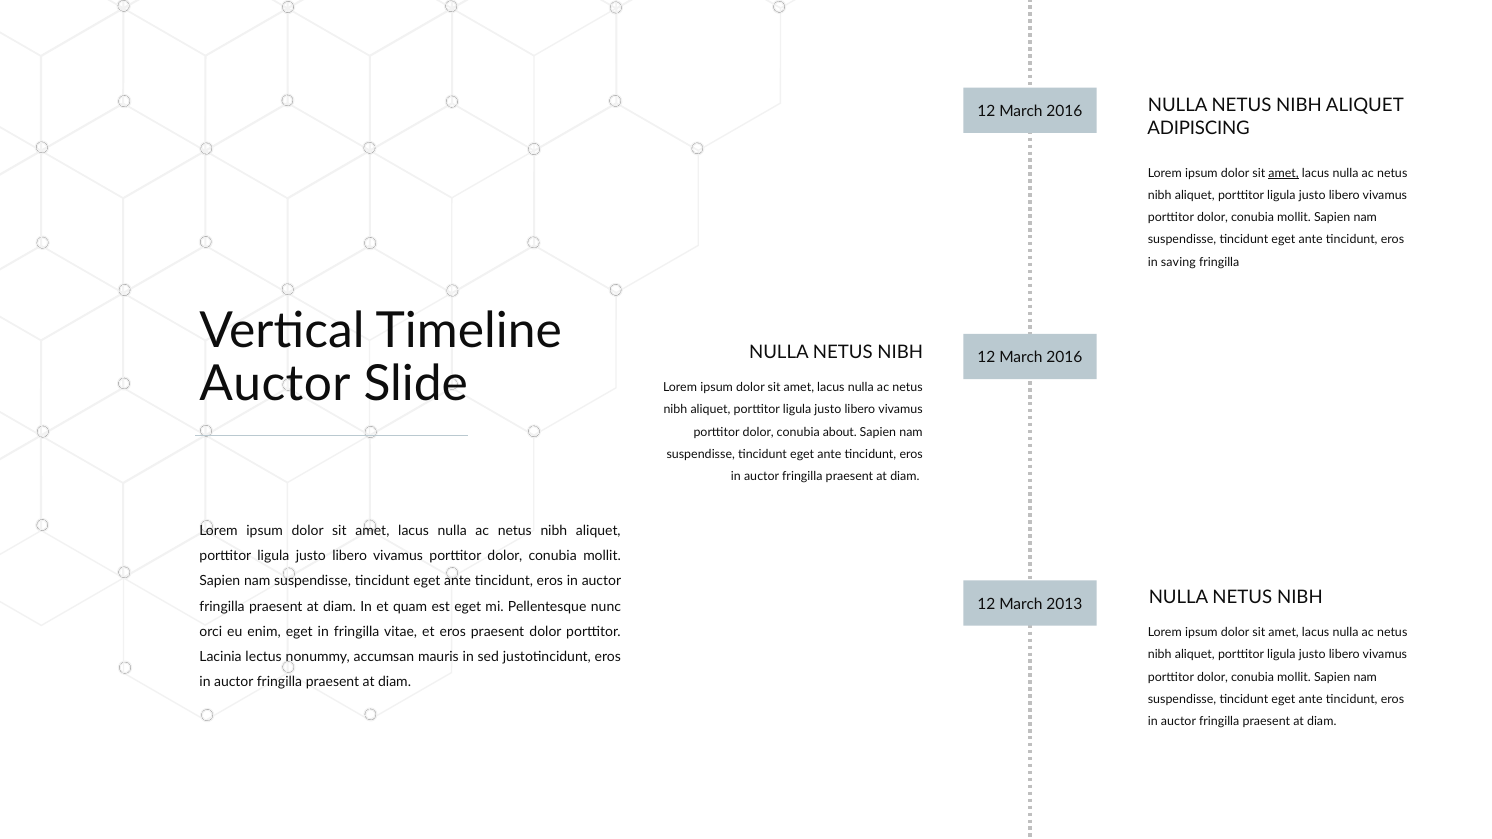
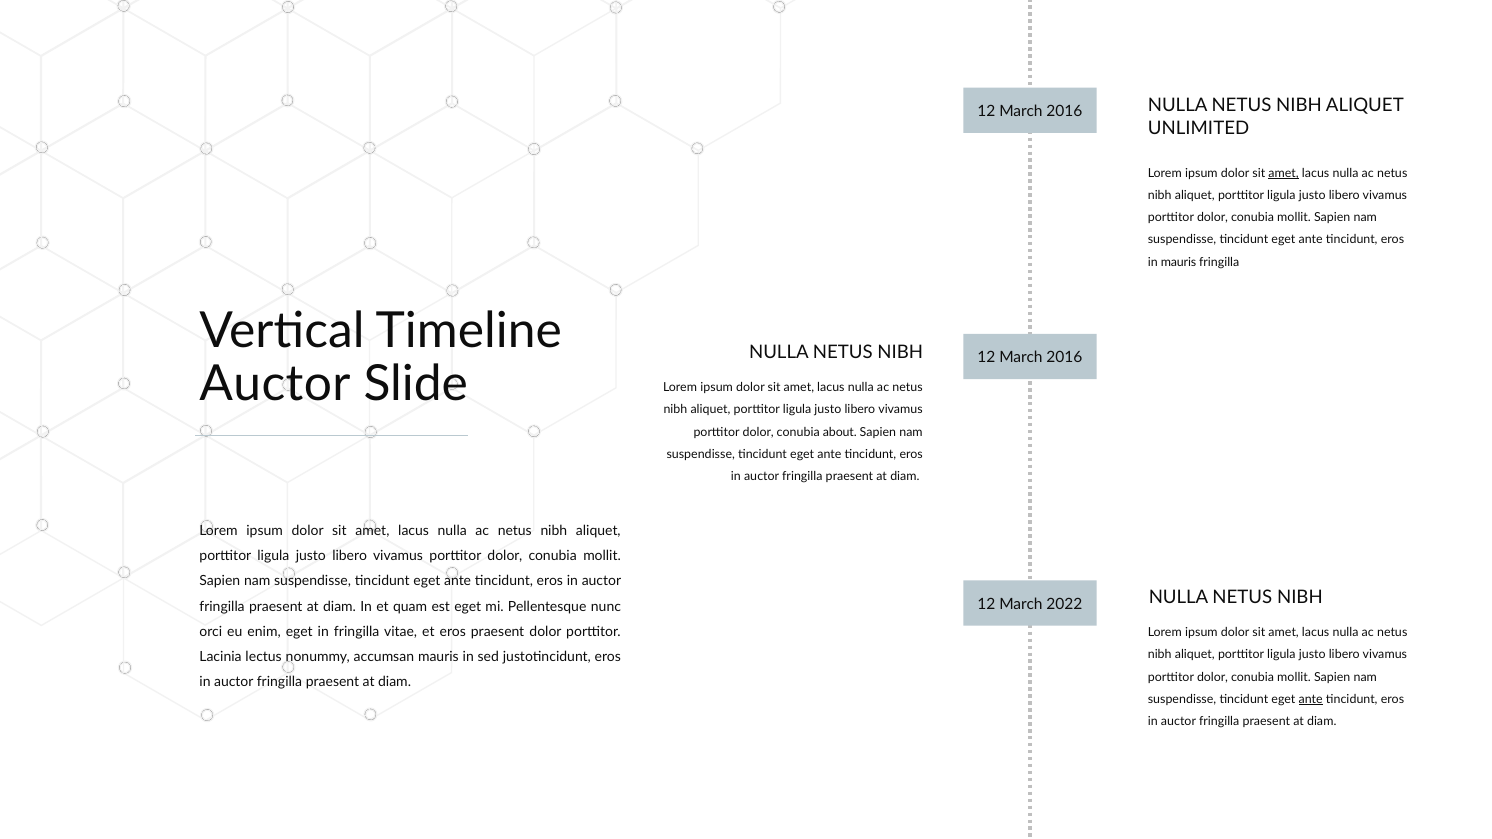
ADIPISCING: ADIPISCING -> UNLIMITED (1199, 128)
in saving: saving -> mauris (1179, 262)
2013: 2013 -> 2022 (1064, 604)
ante underline: none -> present (1311, 700)
